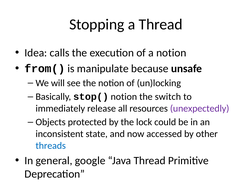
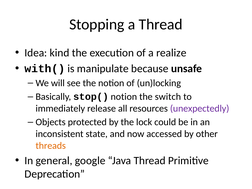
calls: calls -> kind (60, 53)
a notion: notion -> realize (171, 53)
from(: from( -> with( (45, 69)
threads colour: blue -> orange (51, 146)
